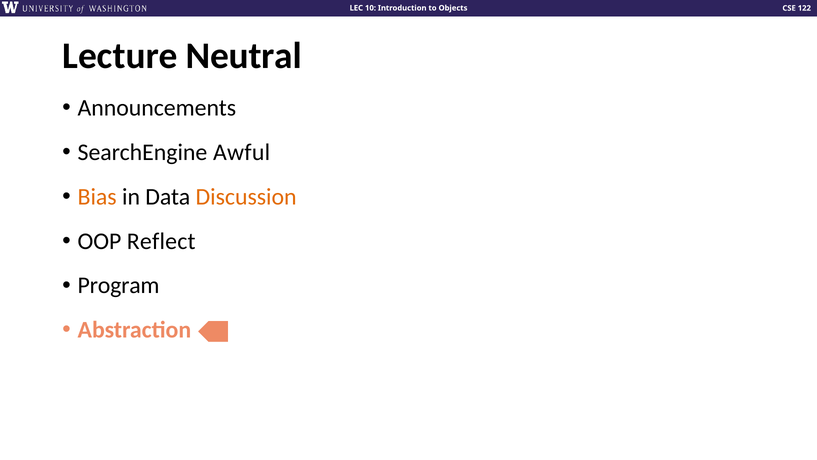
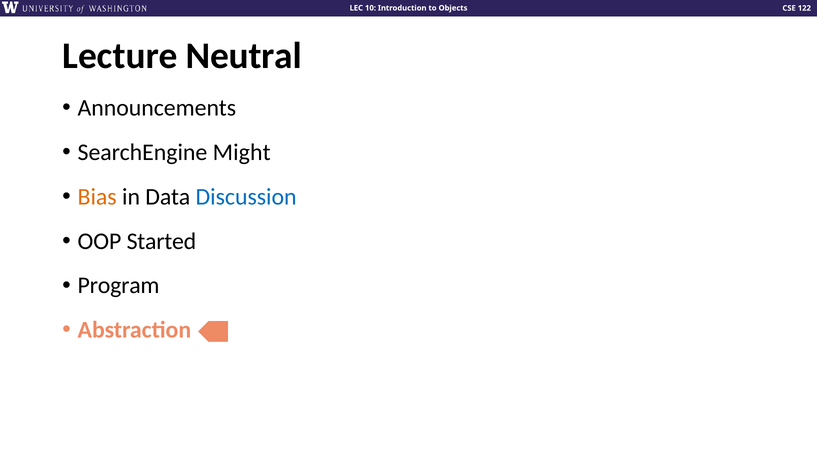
Awful: Awful -> Might (242, 152)
Discussion colour: orange -> blue (246, 196)
Reflect: Reflect -> Started (161, 241)
